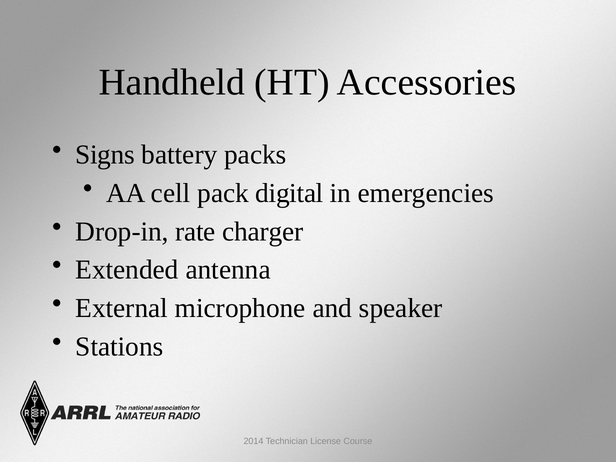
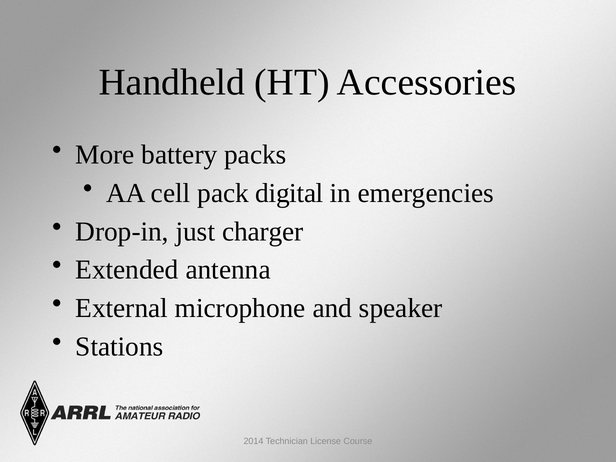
Signs: Signs -> More (105, 155)
rate: rate -> just (195, 232)
